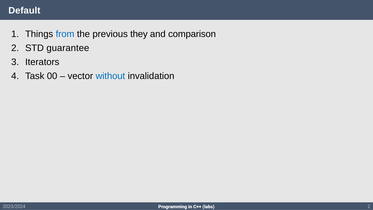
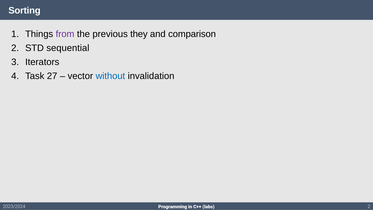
Default: Default -> Sorting (24, 11)
from colour: blue -> purple (65, 34)
guarantee: guarantee -> sequential (68, 48)
00: 00 -> 27 (52, 76)
